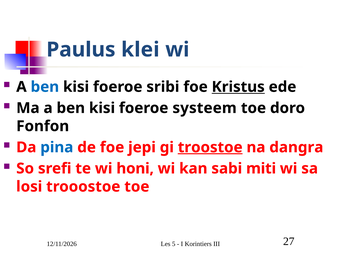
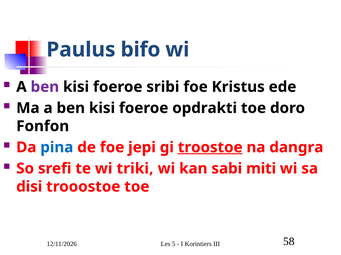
klei: klei -> bifo (141, 50)
ben colour: blue -> purple (45, 87)
Kristus underline: present -> none (238, 87)
systeem: systeem -> opdrakti (205, 108)
honi: honi -> triki (135, 169)
losi: losi -> disi (29, 187)
27: 27 -> 58 (289, 242)
